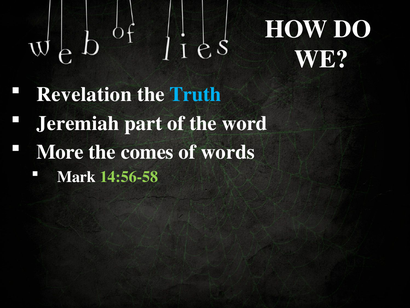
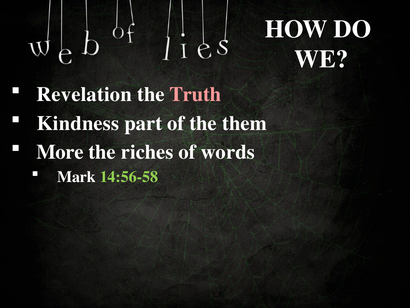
Truth colour: light blue -> pink (195, 94)
Jeremiah: Jeremiah -> Kindness (78, 123)
word: word -> them (245, 123)
comes: comes -> riches (147, 152)
